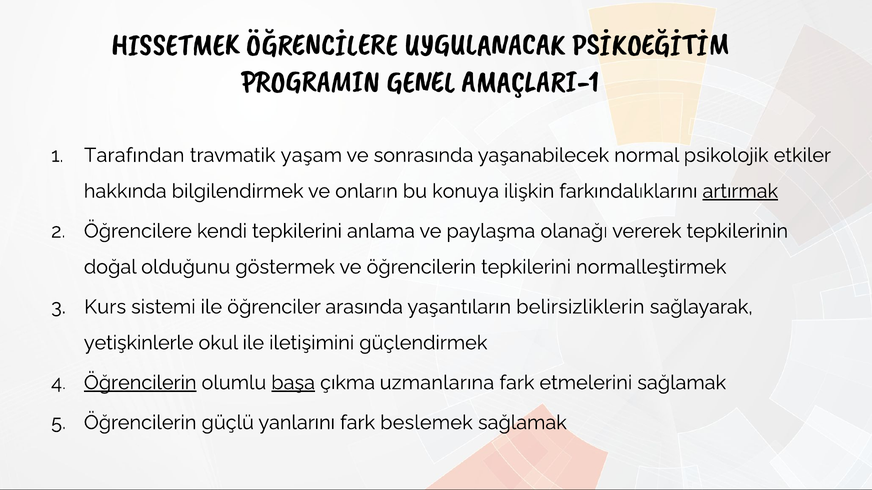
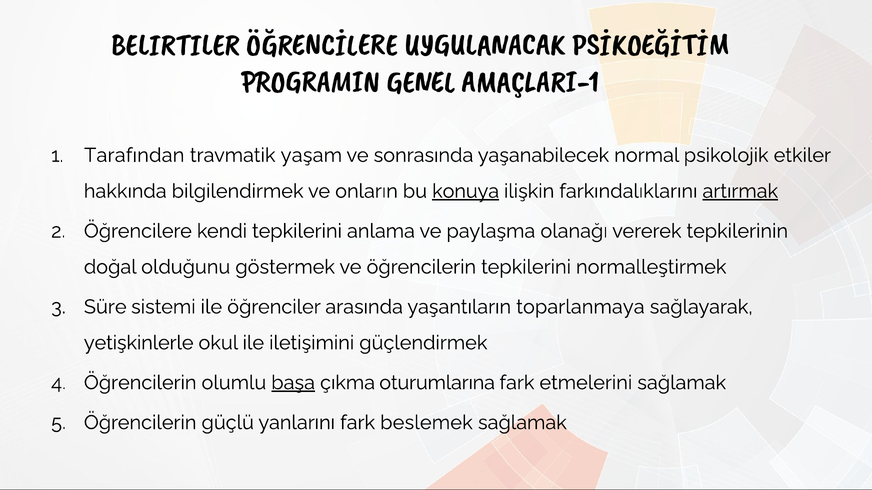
HISSETMEK: HISSETMEK -> BELIRTILER (176, 44)
konuya underline: none -> present (466, 191)
Kurs: Kurs -> Süre (105, 307)
belirsizliklerin: belirsizliklerin -> toparlanmaya (580, 307)
Öğrencilerin underline: present -> none (140, 383)
uzmanlarına: uzmanlarına -> oturumlarına (437, 383)
